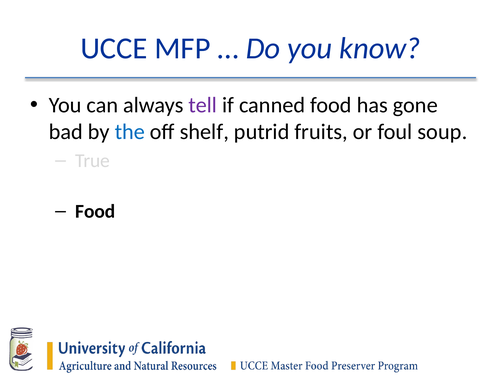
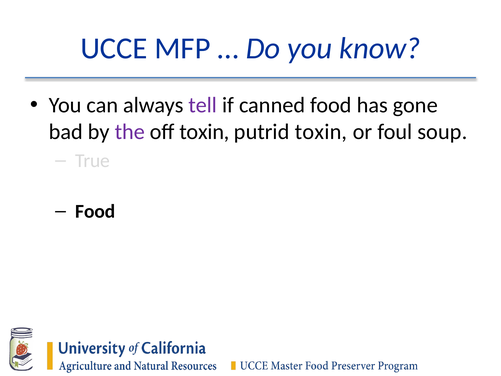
the colour: blue -> purple (130, 132)
off shelf: shelf -> toxin (204, 132)
putrid fruits: fruits -> toxin (321, 132)
